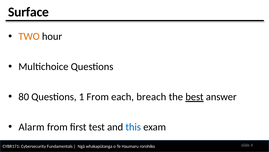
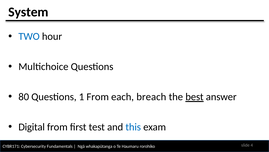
Surface: Surface -> System (28, 12)
TWO colour: orange -> blue (29, 36)
Alarm: Alarm -> Digital (32, 127)
